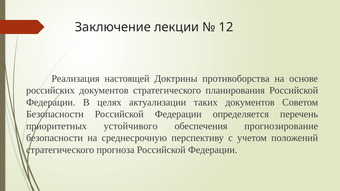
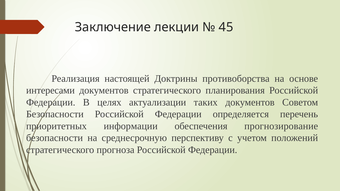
12: 12 -> 45 (226, 27)
российских: российских -> интересами (50, 91)
устойчивого: устойчивого -> информации (131, 126)
